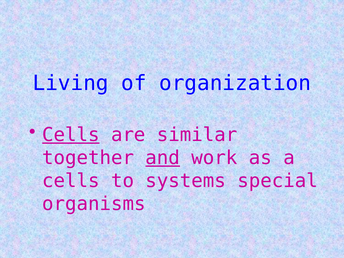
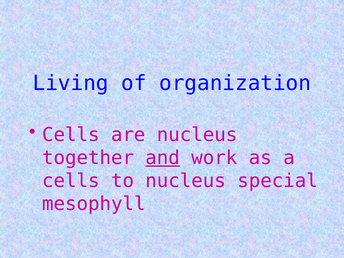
Cells underline: present -> none (71, 135)
are similar: similar -> nucleus (197, 135)
to systems: systems -> nucleus (186, 181)
organisms: organisms -> mesophyll (94, 204)
